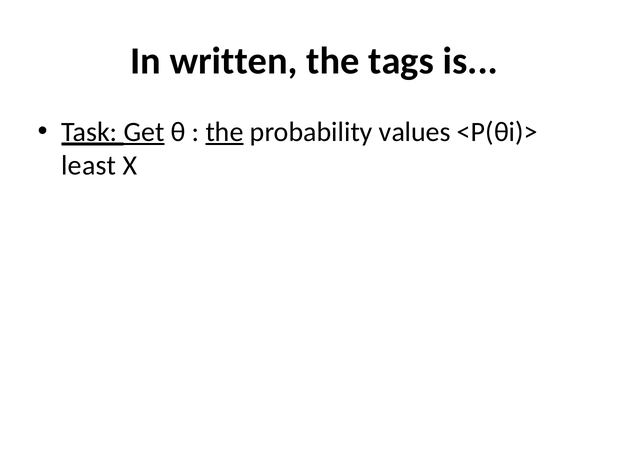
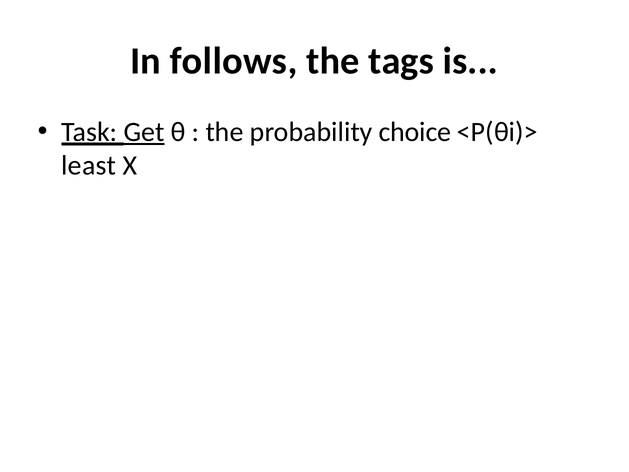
written: written -> follows (233, 61)
the underline: present -> none (225, 132)
values: values -> choice (415, 132)
